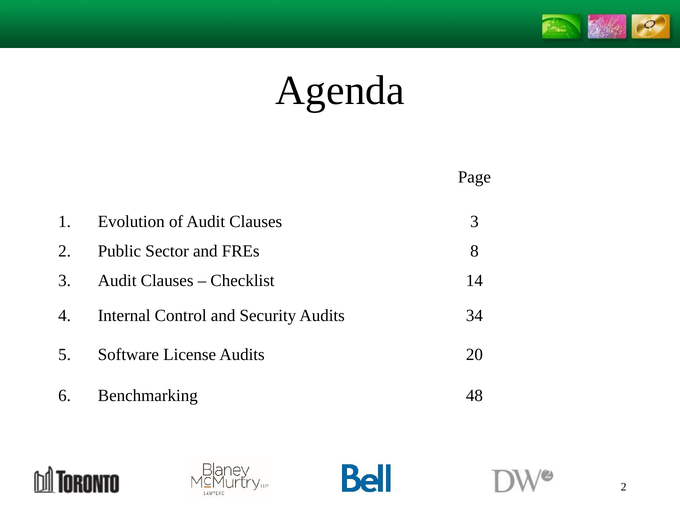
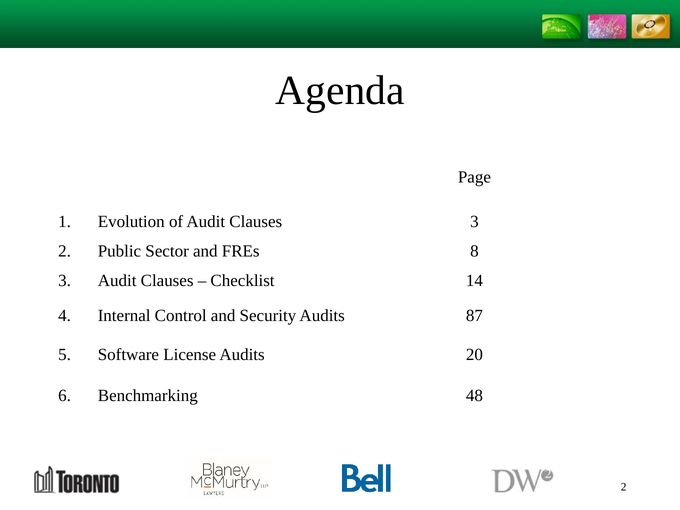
34: 34 -> 87 (474, 316)
